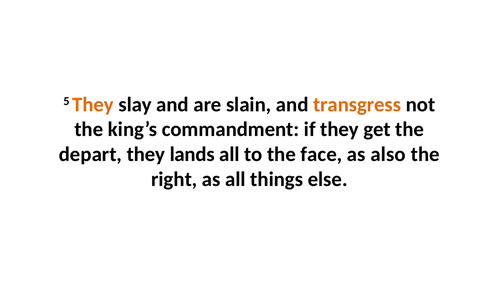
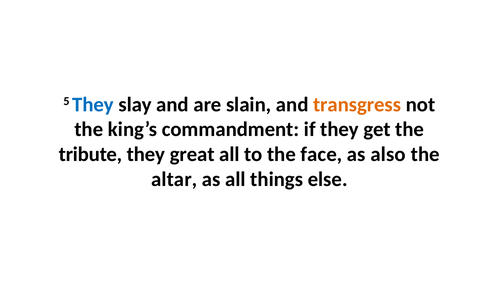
They colour: orange -> blue (93, 104)
depart: depart -> tribute (91, 154)
lands: lands -> great (192, 154)
right: right -> altar (174, 179)
